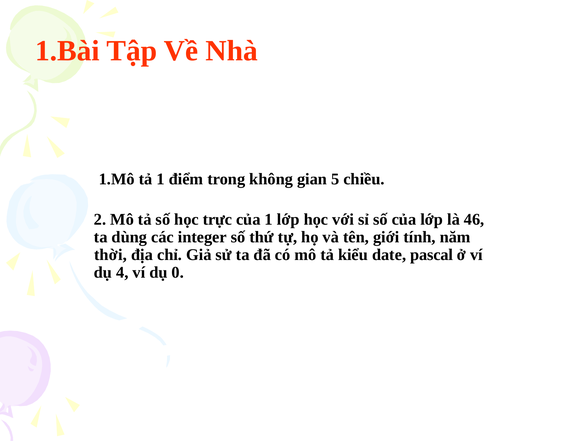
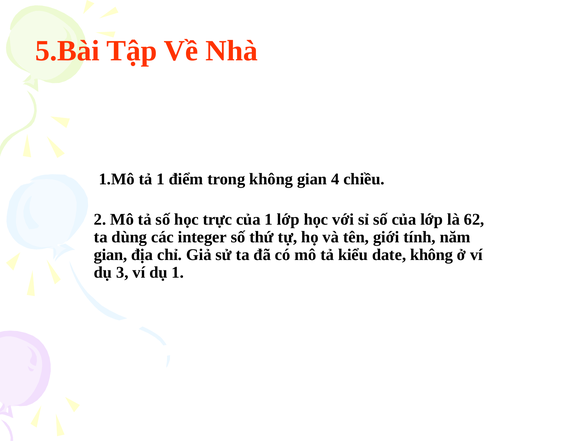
1.Bài: 1.Bài -> 5.Bài (67, 51)
5: 5 -> 4 (335, 179)
46: 46 -> 62 (474, 219)
thời: thời -> gian (111, 255)
date pascal: pascal -> không (432, 255)
4: 4 -> 3 (122, 272)
dụ 0: 0 -> 1 (178, 272)
